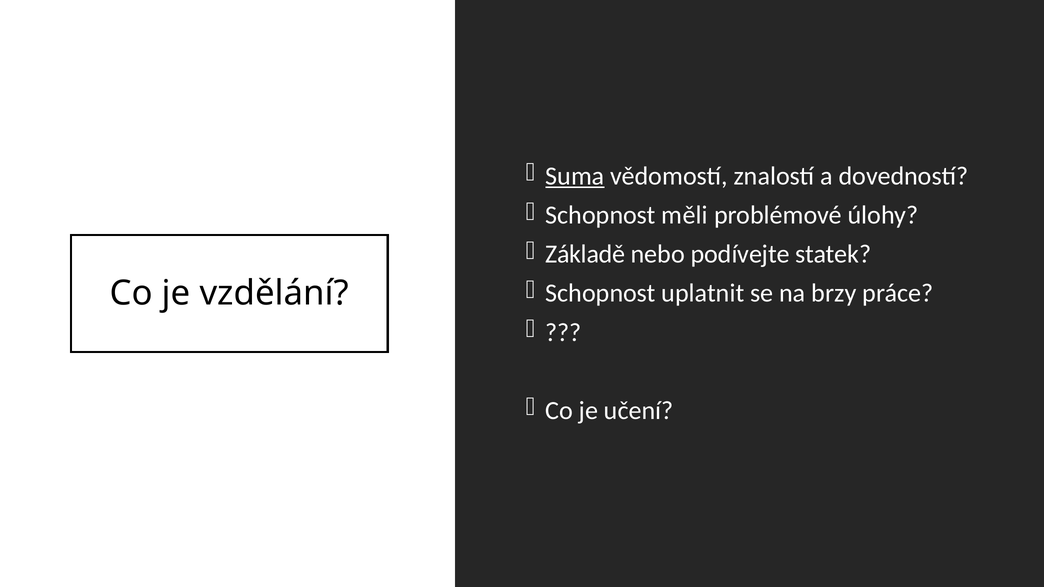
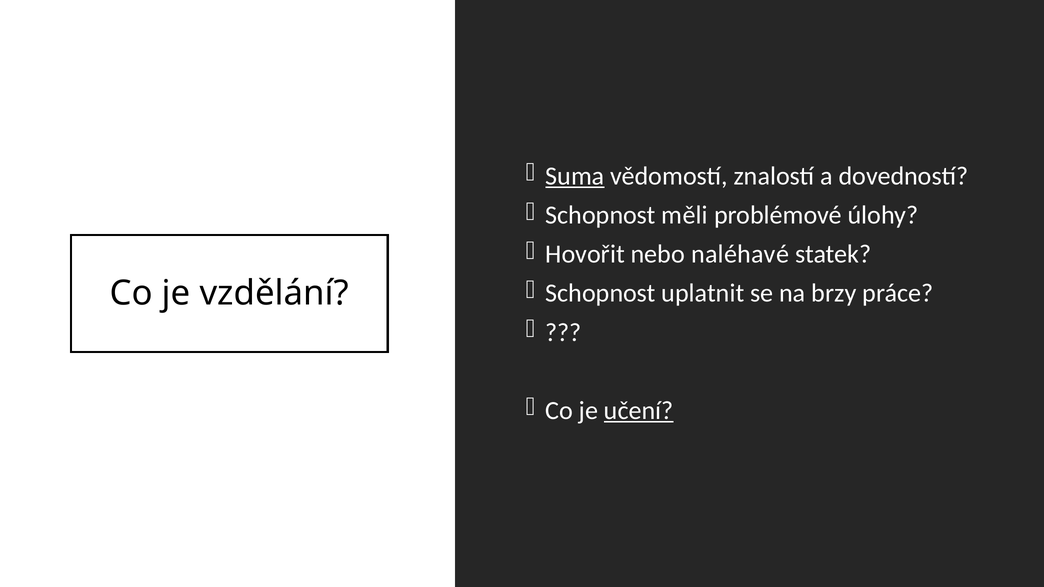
Základě: Základě -> Hovořit (585, 254)
podívejte: podívejte -> naléhavé (740, 254)
učení underline: none -> present (639, 411)
